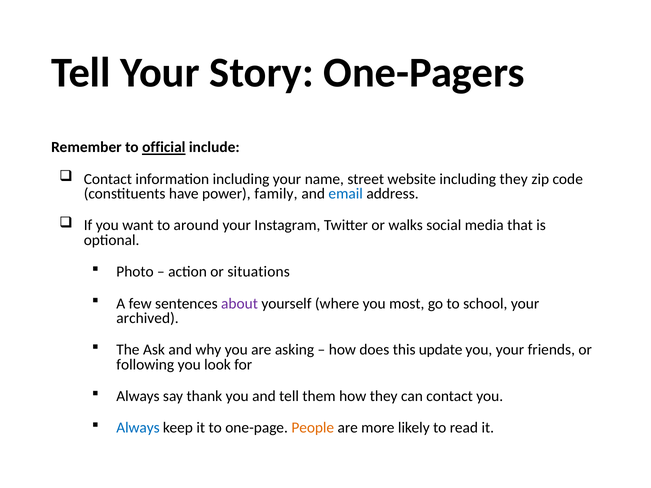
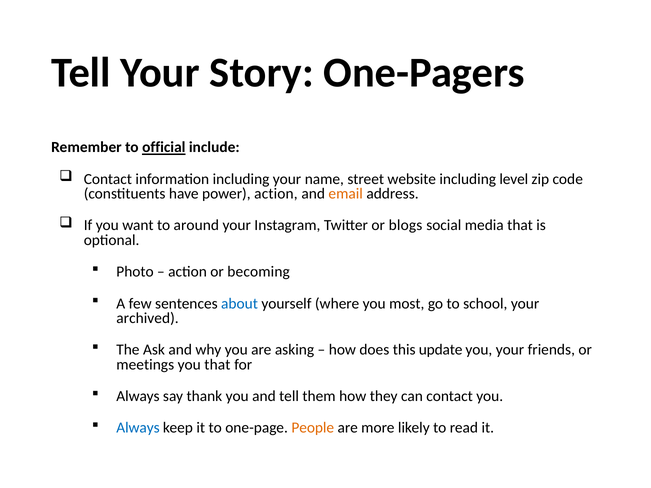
including they: they -> level (514, 179)
power family: family -> action (276, 194)
email colour: blue -> orange (346, 194)
walks: walks -> blogs (406, 226)
situations: situations -> becoming (259, 272)
about colour: purple -> blue (240, 304)
following: following -> meetings (145, 365)
you look: look -> that (217, 365)
